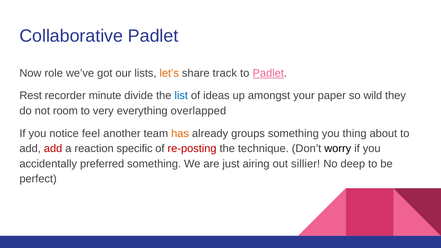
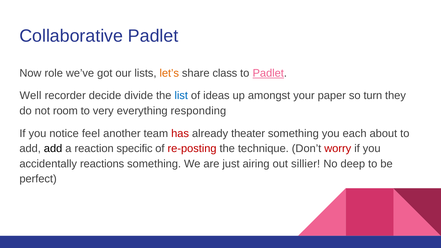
track: track -> class (225, 73)
Rest: Rest -> Well (31, 96)
minute: minute -> decide (105, 96)
wild: wild -> turn (373, 96)
overlapped: overlapped -> responding (198, 111)
has colour: orange -> red (180, 133)
groups: groups -> theater (248, 133)
thing: thing -> each (355, 133)
add colour: red -> black (53, 149)
worry colour: black -> red (338, 149)
preferred: preferred -> reactions (102, 164)
